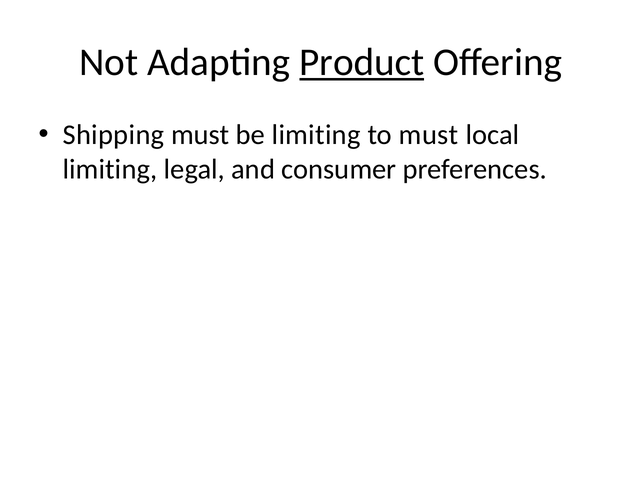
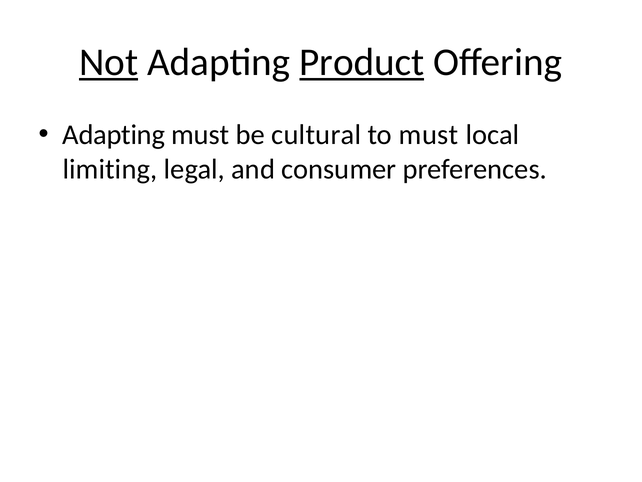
Not underline: none -> present (109, 62)
Shipping: Shipping -> Adapting (114, 135)
be limiting: limiting -> cultural (316, 135)
